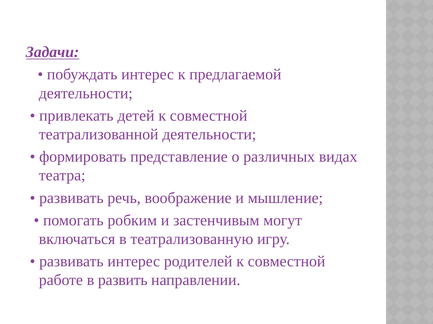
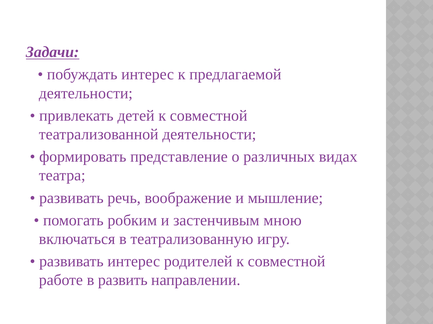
могут: могут -> мною (283, 221)
